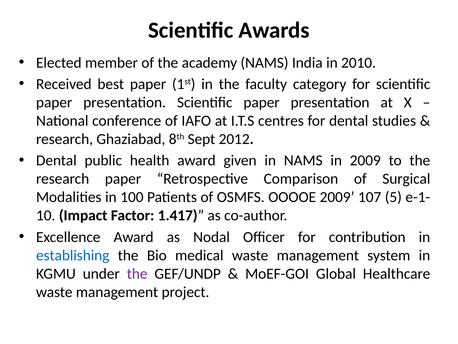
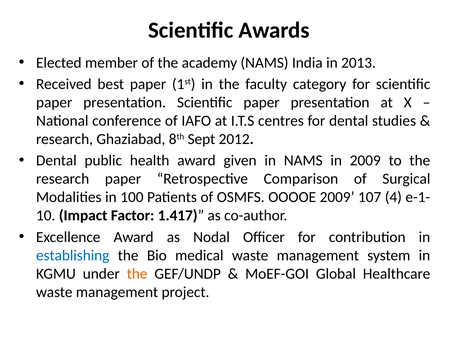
2010: 2010 -> 2013 (359, 63)
5: 5 -> 4 (393, 197)
the colour: purple -> orange (137, 273)
